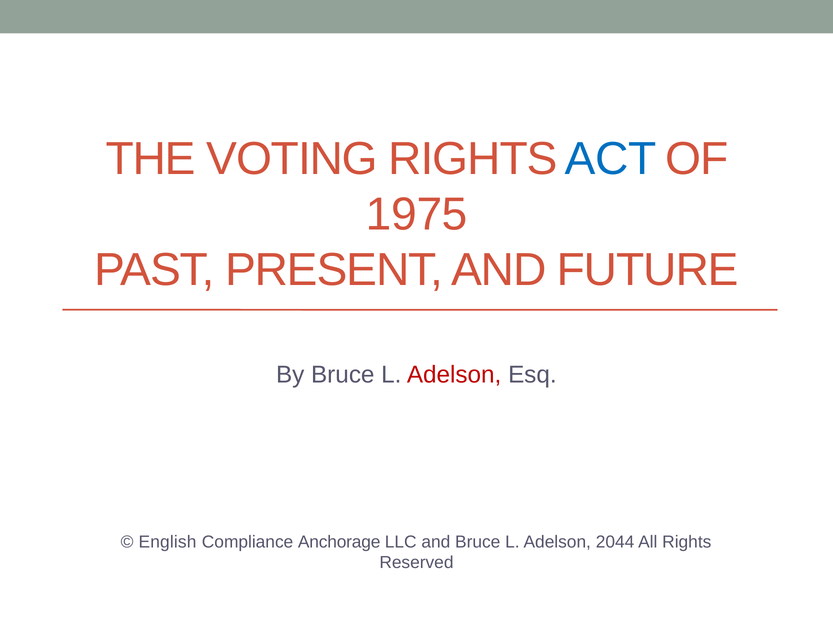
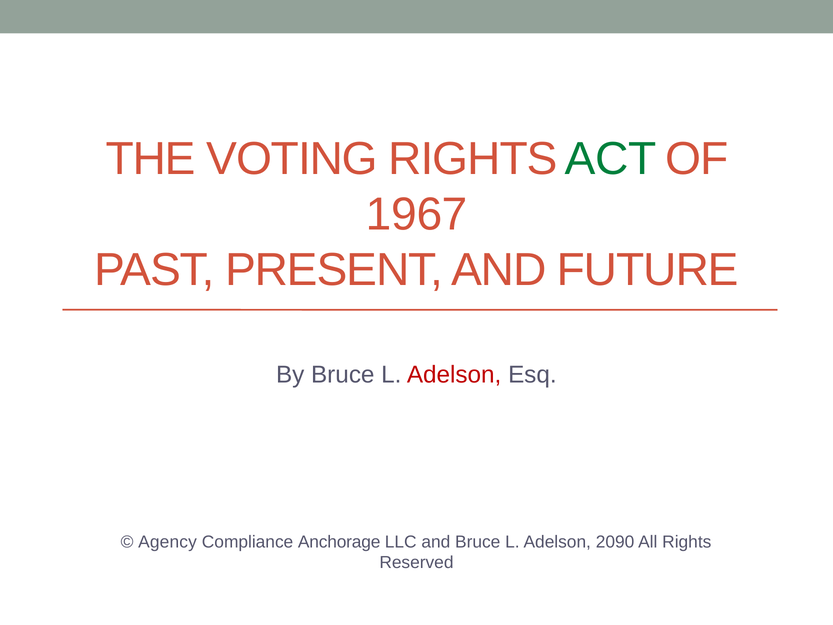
ACT colour: blue -> green (611, 159)
1975: 1975 -> 1967 (417, 214)
English: English -> Agency (167, 542)
2044: 2044 -> 2090 (615, 542)
